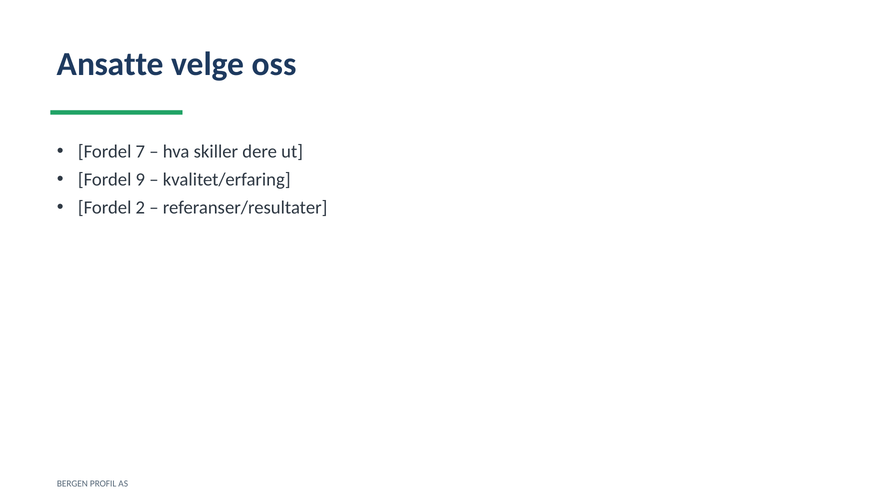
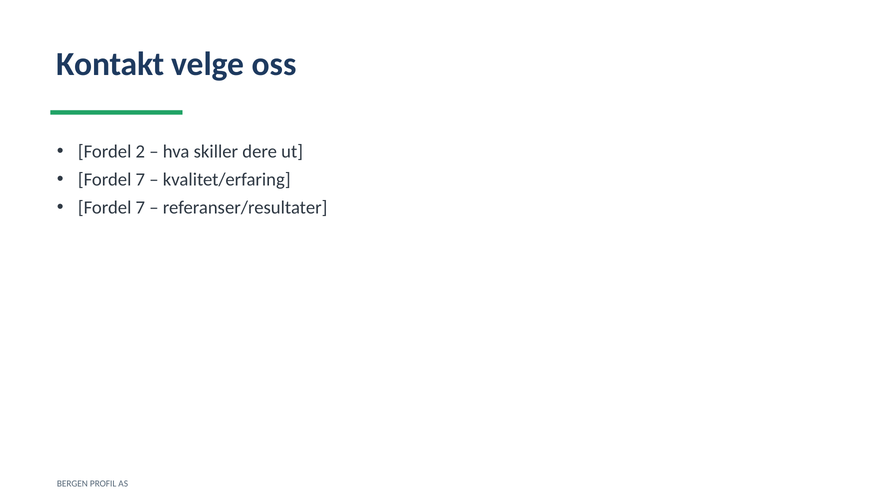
Ansatte: Ansatte -> Kontakt (110, 64)
7: 7 -> 2 (140, 152)
9: 9 -> 7 (140, 180)
2: 2 -> 7 (140, 208)
